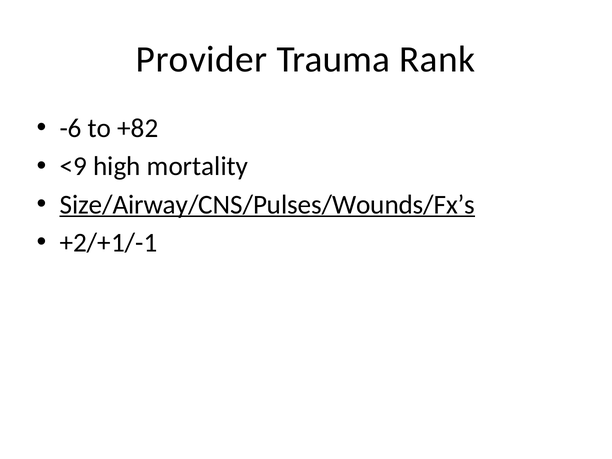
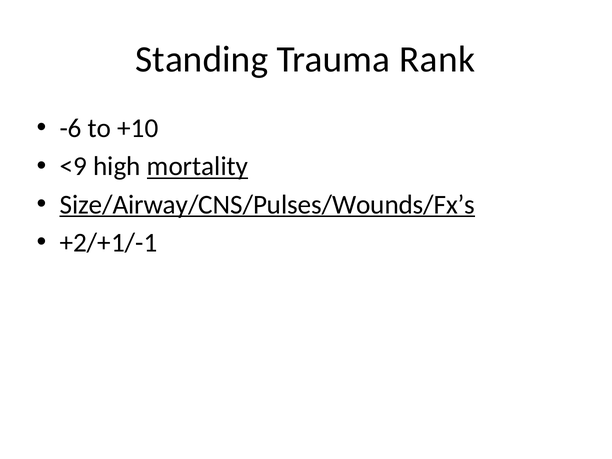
Provider: Provider -> Standing (202, 59)
+82: +82 -> +10 (138, 128)
mortality underline: none -> present (198, 166)
